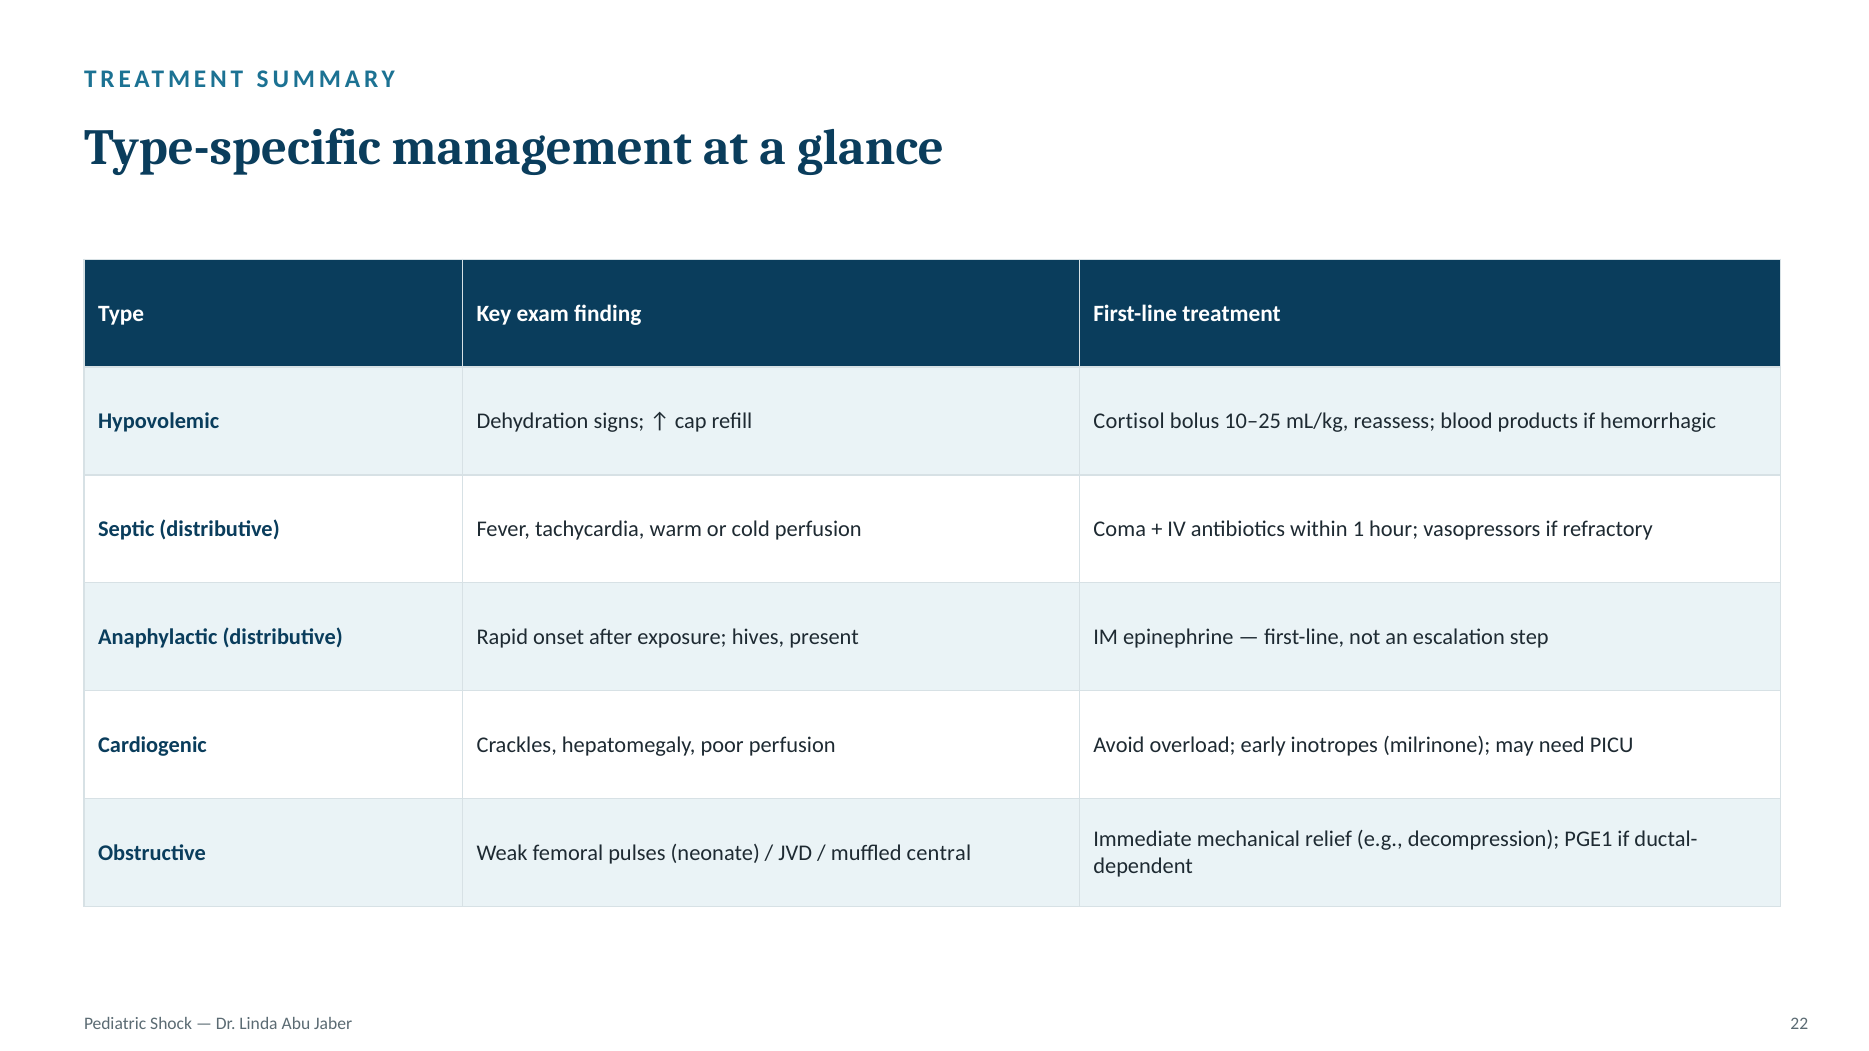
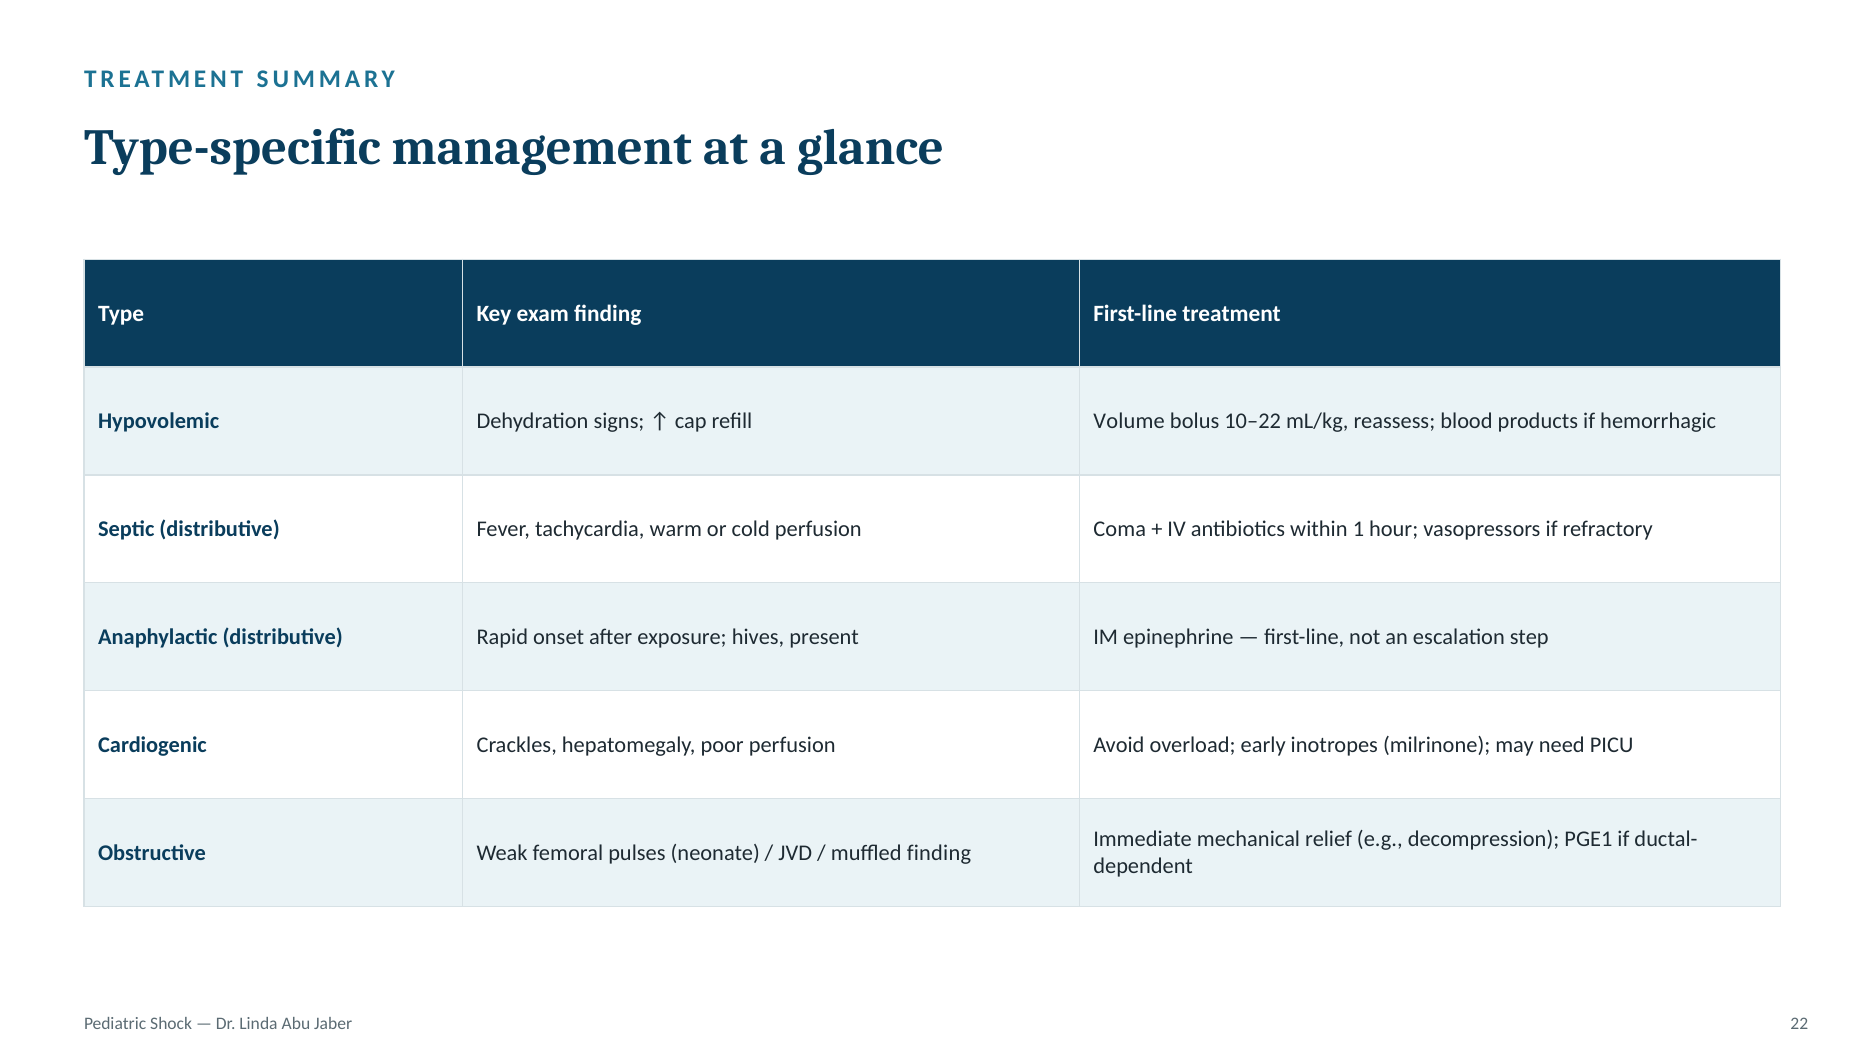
Cortisol: Cortisol -> Volume (1129, 421)
10–25: 10–25 -> 10–22 (1253, 421)
muffled central: central -> finding (939, 853)
